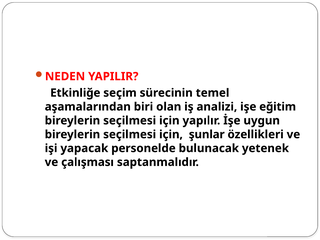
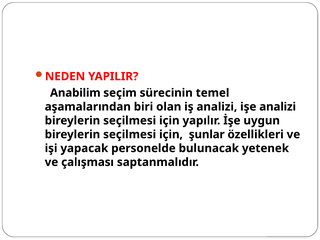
Etkinliğe: Etkinliğe -> Anabilim (75, 93)
işe eğitim: eğitim -> analizi (278, 107)
